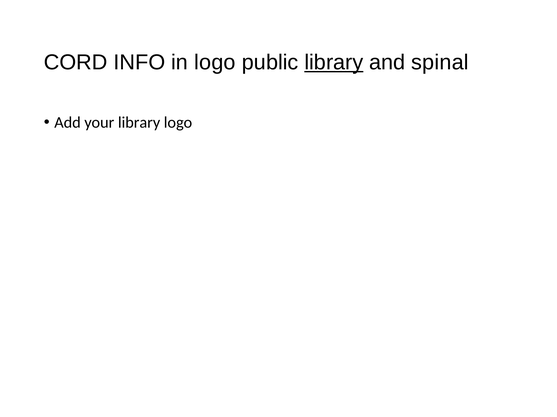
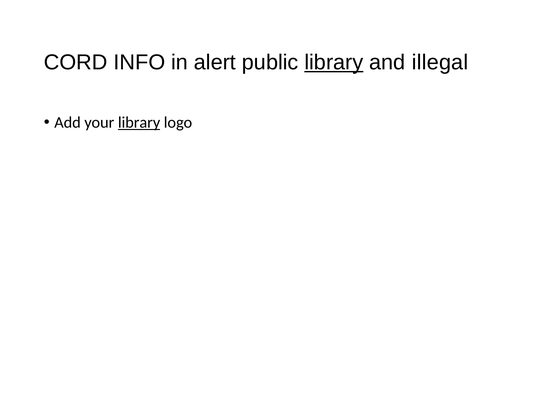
in logo: logo -> alert (215, 62)
spinal: spinal -> illegal (440, 62)
library underline: none -> present (139, 123)
